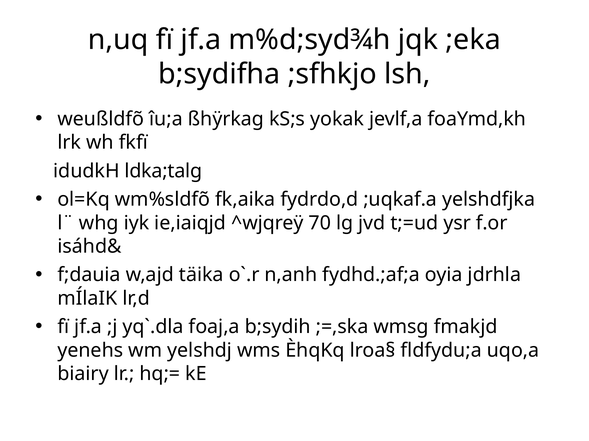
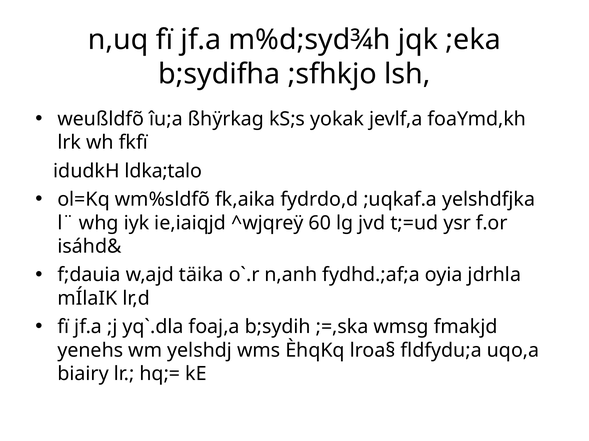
ldka;talg: ldka;talg -> ldka;talo (163, 171)
70: 70 -> 60 (320, 223)
